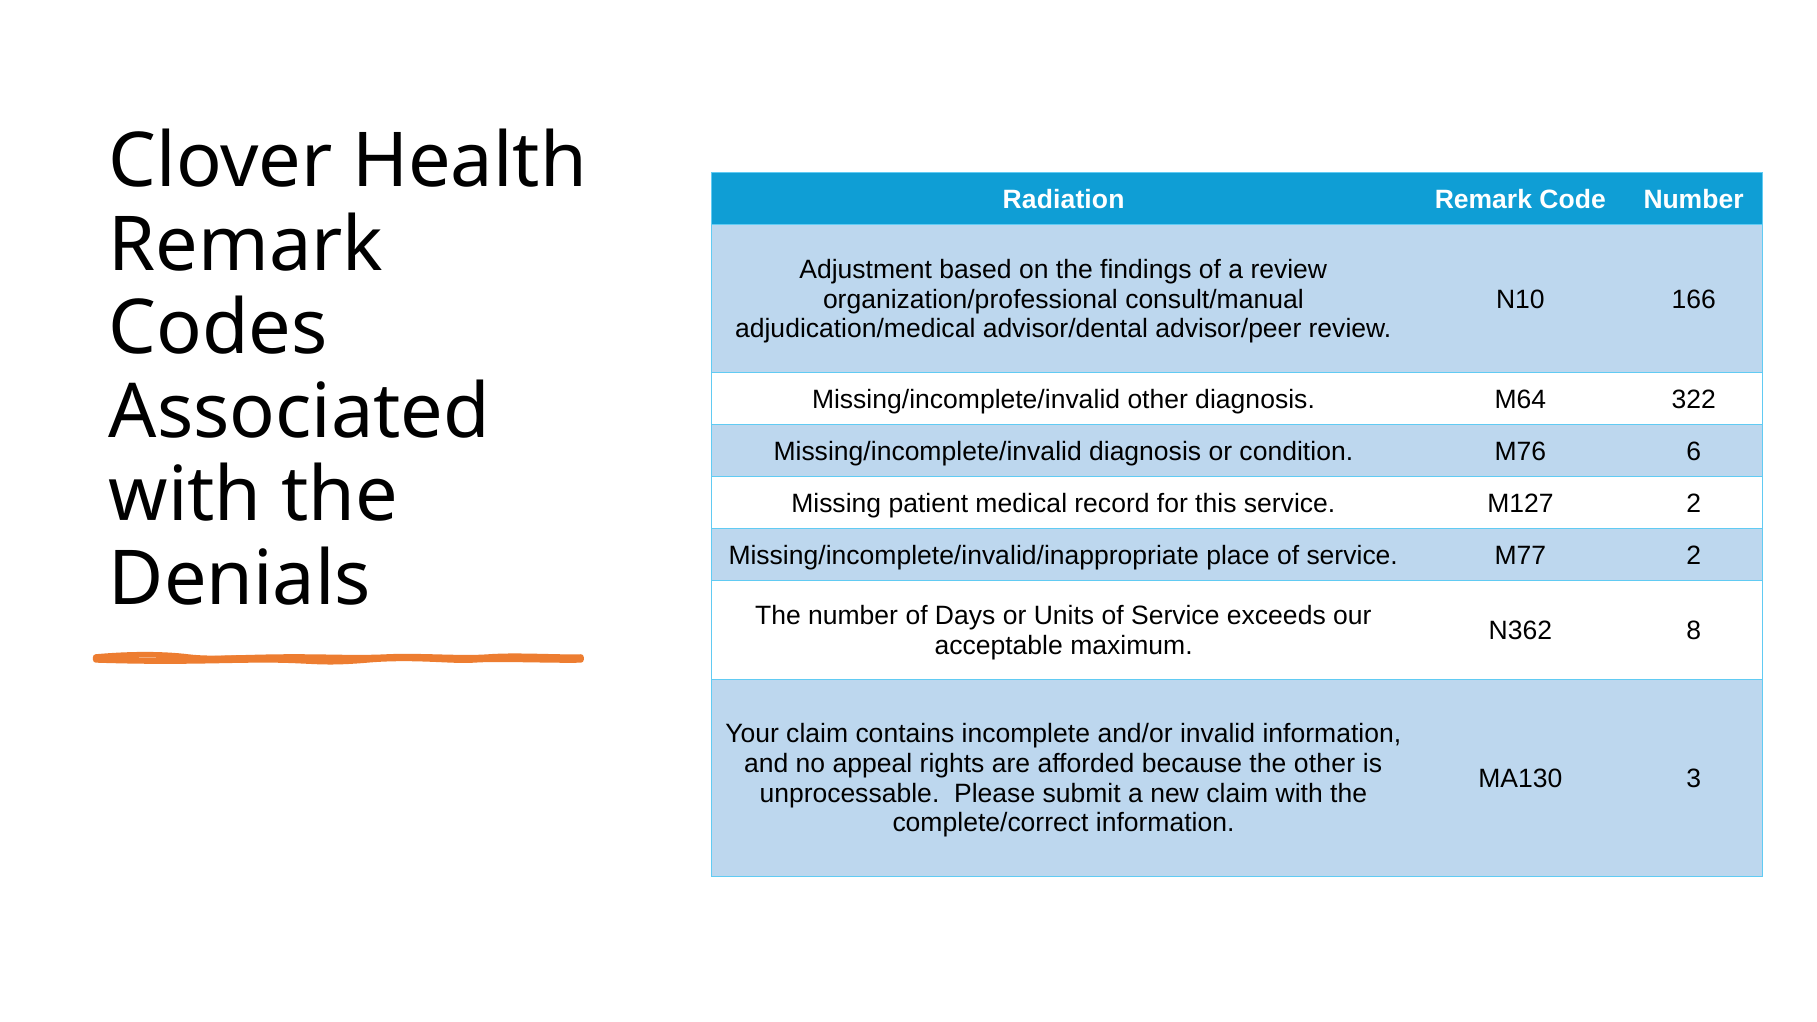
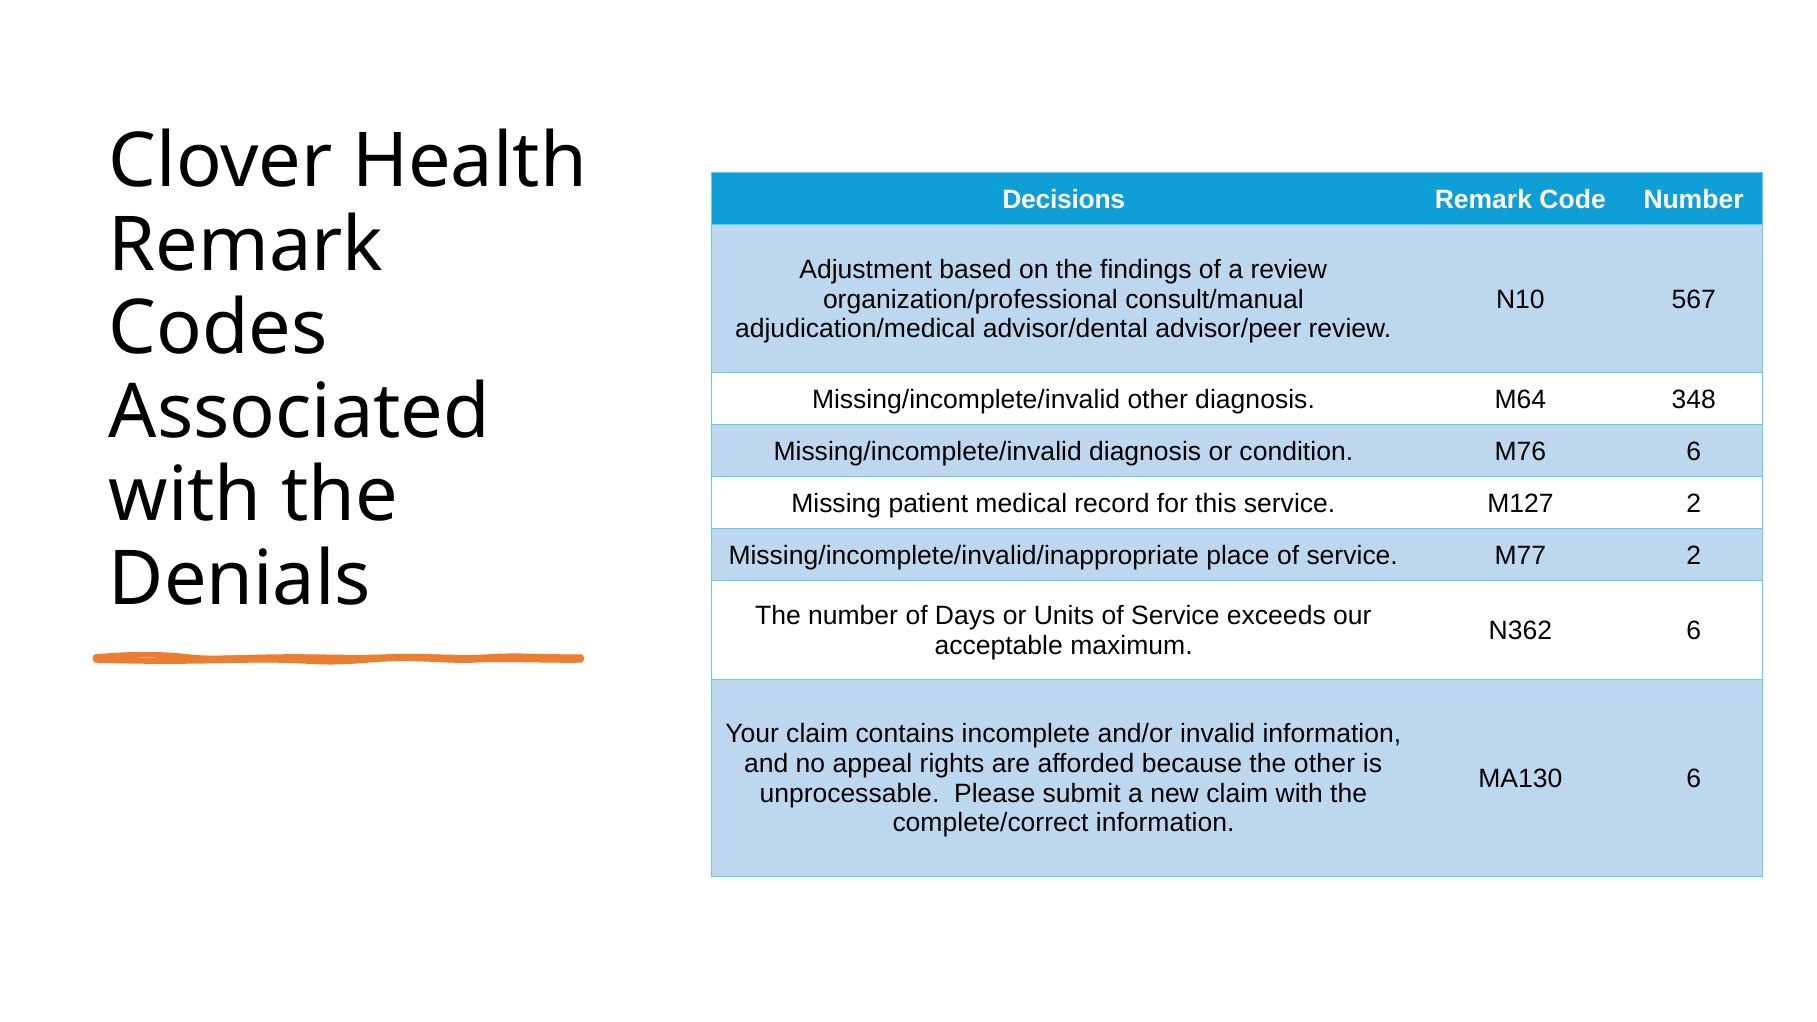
Radiation: Radiation -> Decisions (1064, 200)
166: 166 -> 567 (1694, 299)
322: 322 -> 348 (1694, 399)
N362 8: 8 -> 6 (1694, 631)
MA130 3: 3 -> 6 (1694, 778)
